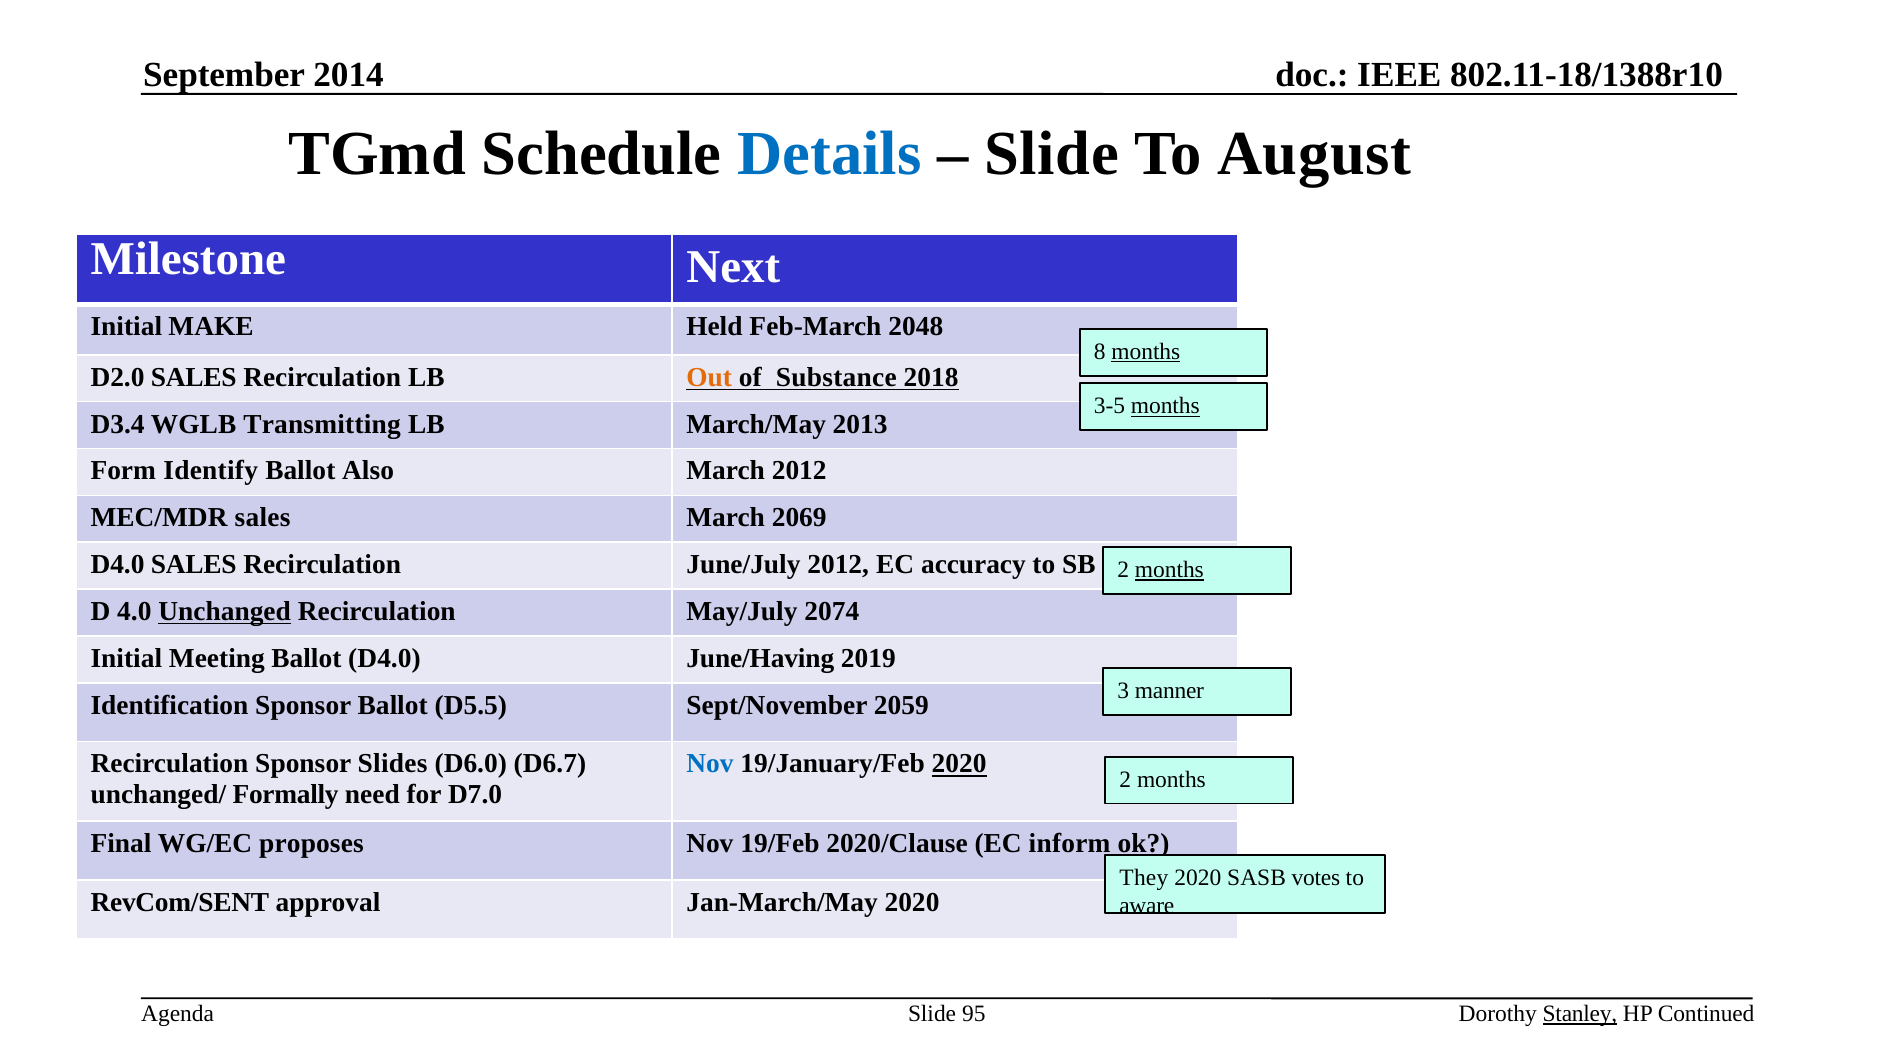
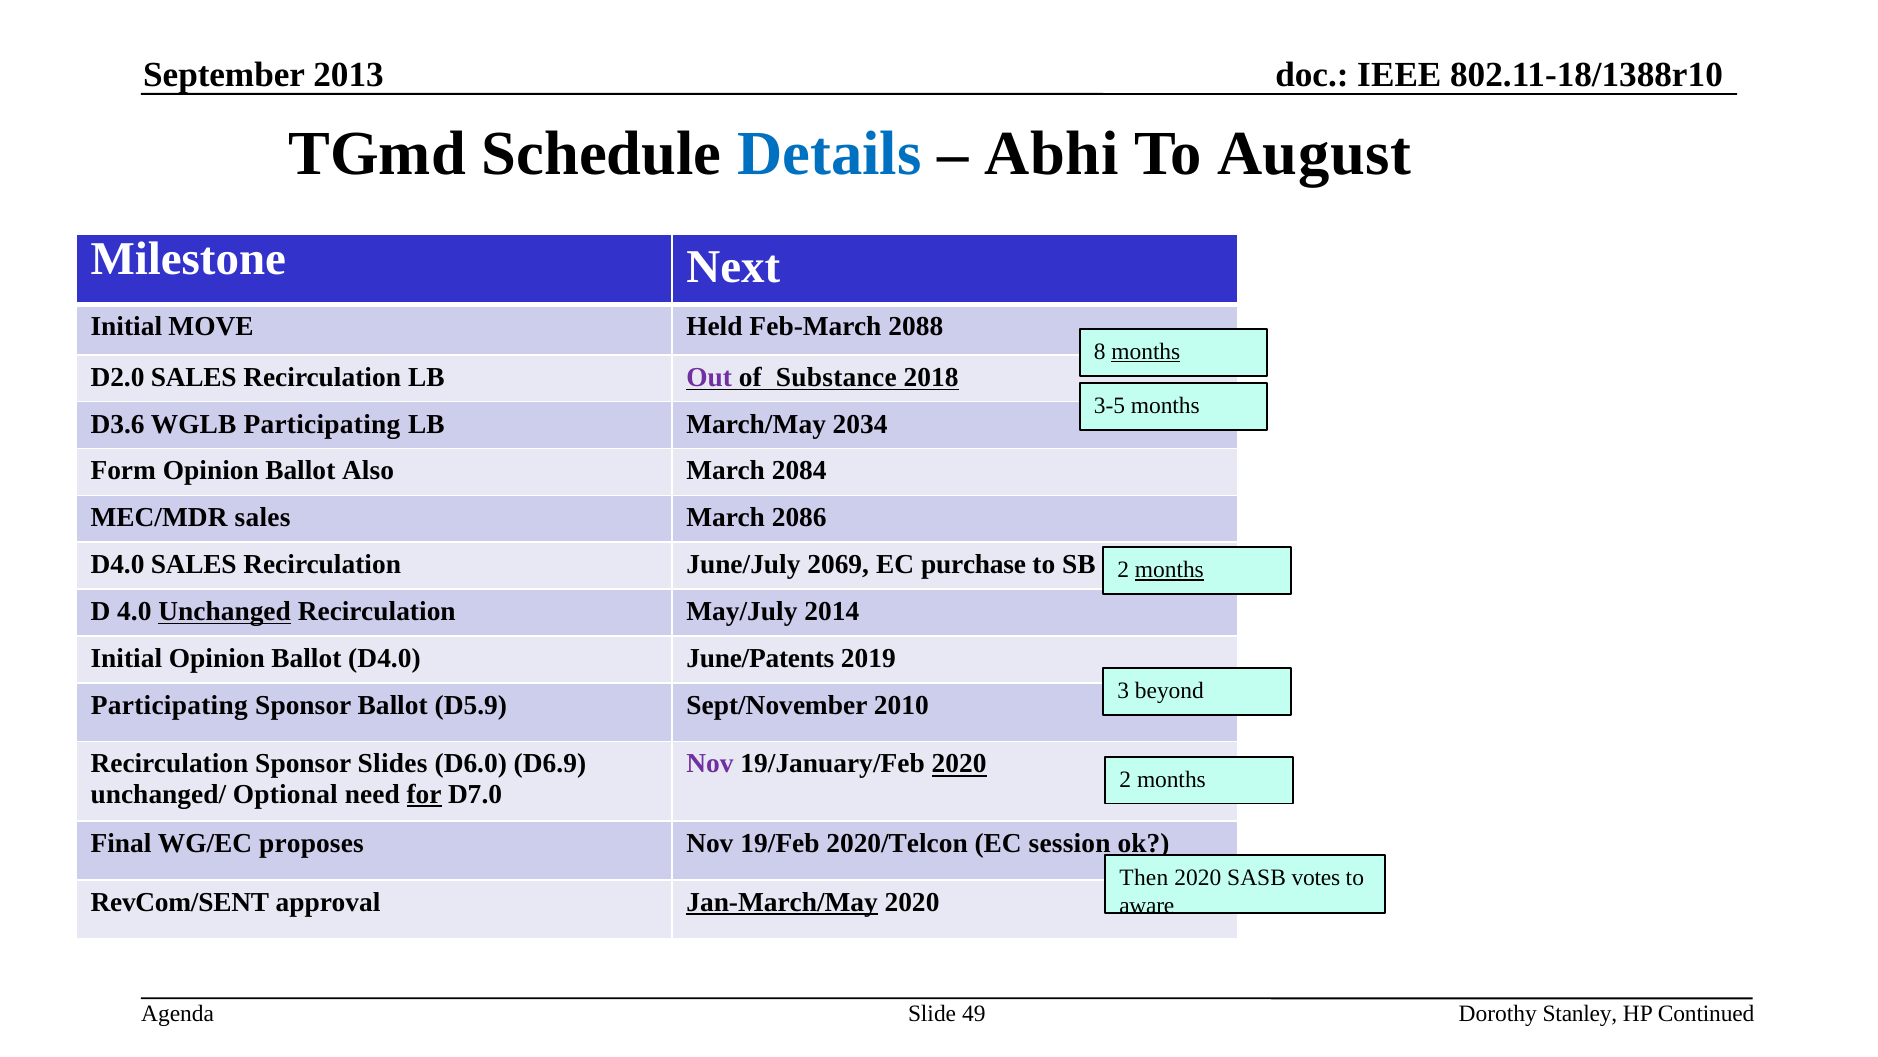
2014: 2014 -> 2013 (349, 75)
Slide: Slide -> Abhi (1052, 154)
MAKE: MAKE -> MOVE (211, 327)
2048: 2048 -> 2088 (916, 327)
Out colour: orange -> purple (709, 377)
months underline: present -> none (1165, 406)
D3.4: D3.4 -> D3.6 (118, 424)
WGLB Transmitting: Transmitting -> Participating (322, 424)
2013: 2013 -> 2034 (860, 424)
Form Identify: Identify -> Opinion (211, 471)
March 2012: 2012 -> 2084 (799, 471)
2069: 2069 -> 2086 (799, 517)
June/July 2012: 2012 -> 2069 (838, 564)
accuracy: accuracy -> purchase (974, 564)
2074: 2074 -> 2014 (832, 611)
Initial Meeting: Meeting -> Opinion (217, 658)
June/Having: June/Having -> June/Patents (760, 658)
manner: manner -> beyond (1169, 690)
Identification: Identification -> Participating (169, 705)
D5.5: D5.5 -> D5.9 (471, 705)
2059: 2059 -> 2010 (901, 705)
D6.7: D6.7 -> D6.9 (550, 763)
Nov colour: blue -> purple (710, 763)
Formally: Formally -> Optional (285, 794)
for underline: none -> present (424, 794)
2020/Clause: 2020/Clause -> 2020/Telcon (897, 843)
inform: inform -> session (1070, 843)
They: They -> Then (1144, 877)
Jan-March/May underline: none -> present (782, 902)
95: 95 -> 49 (974, 1013)
Stanley underline: present -> none (1580, 1013)
